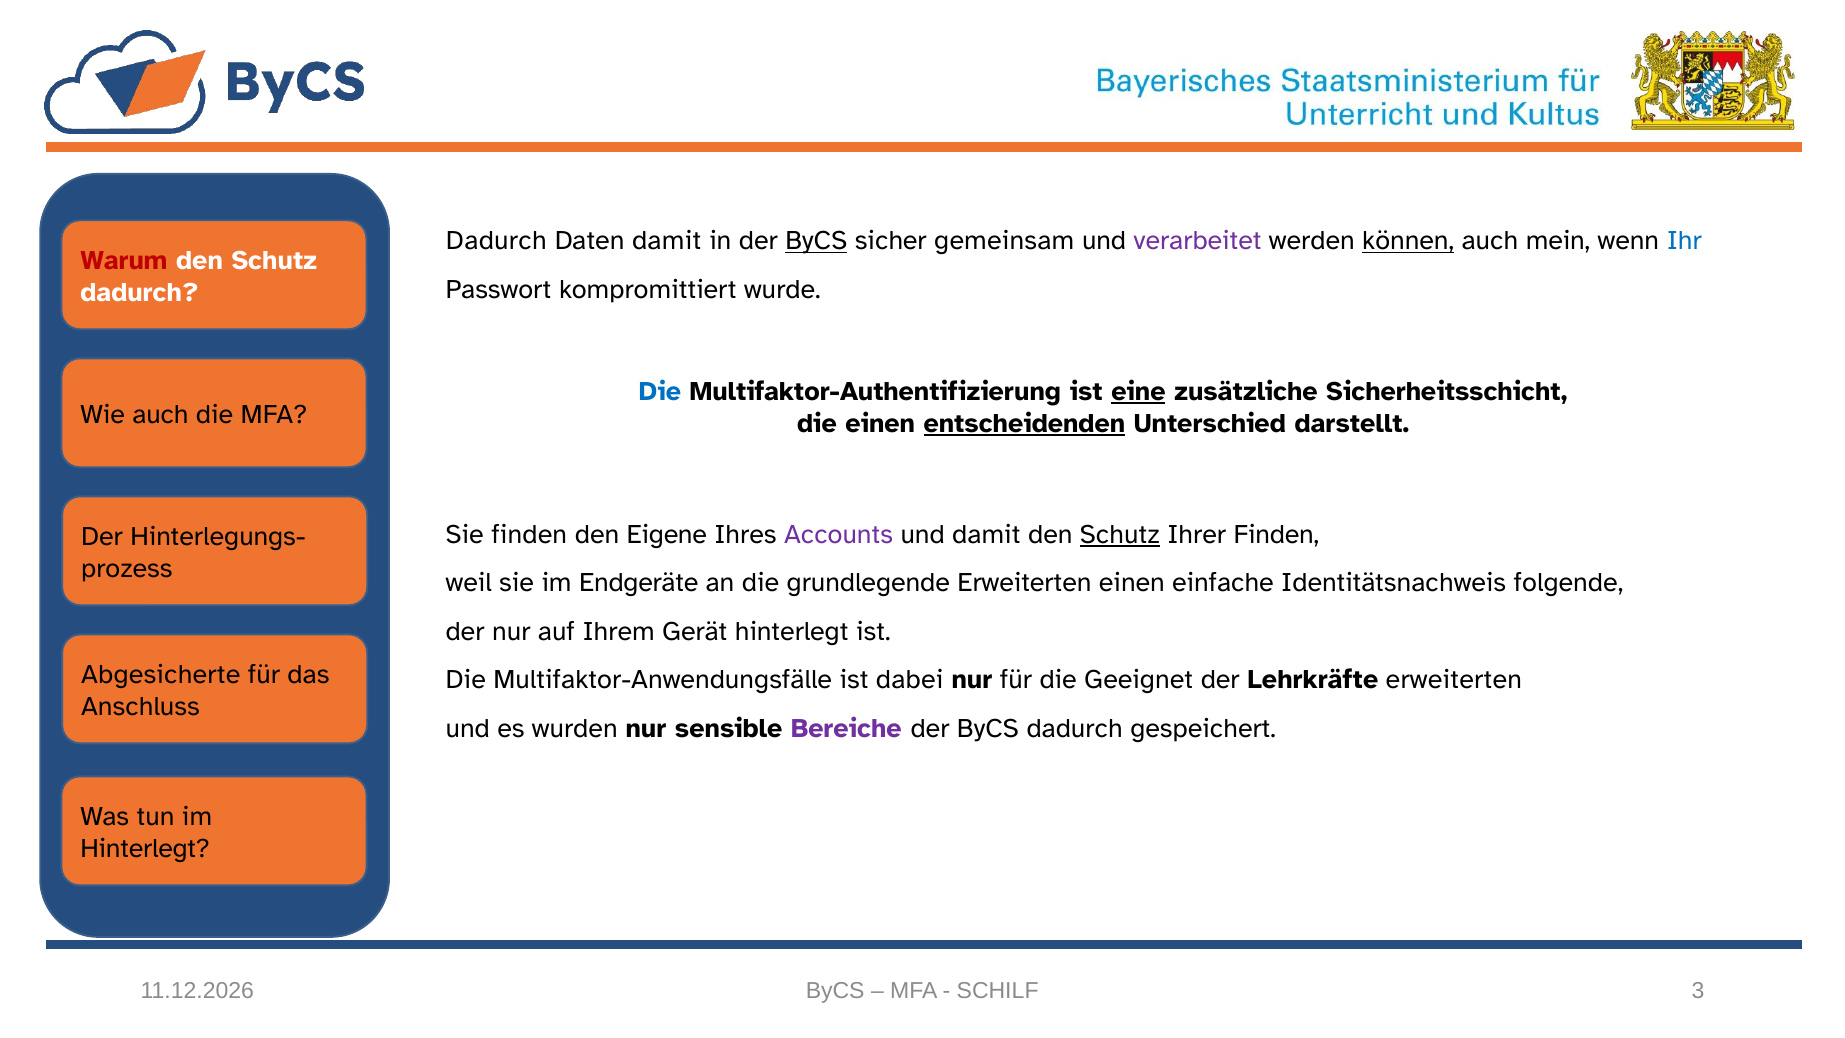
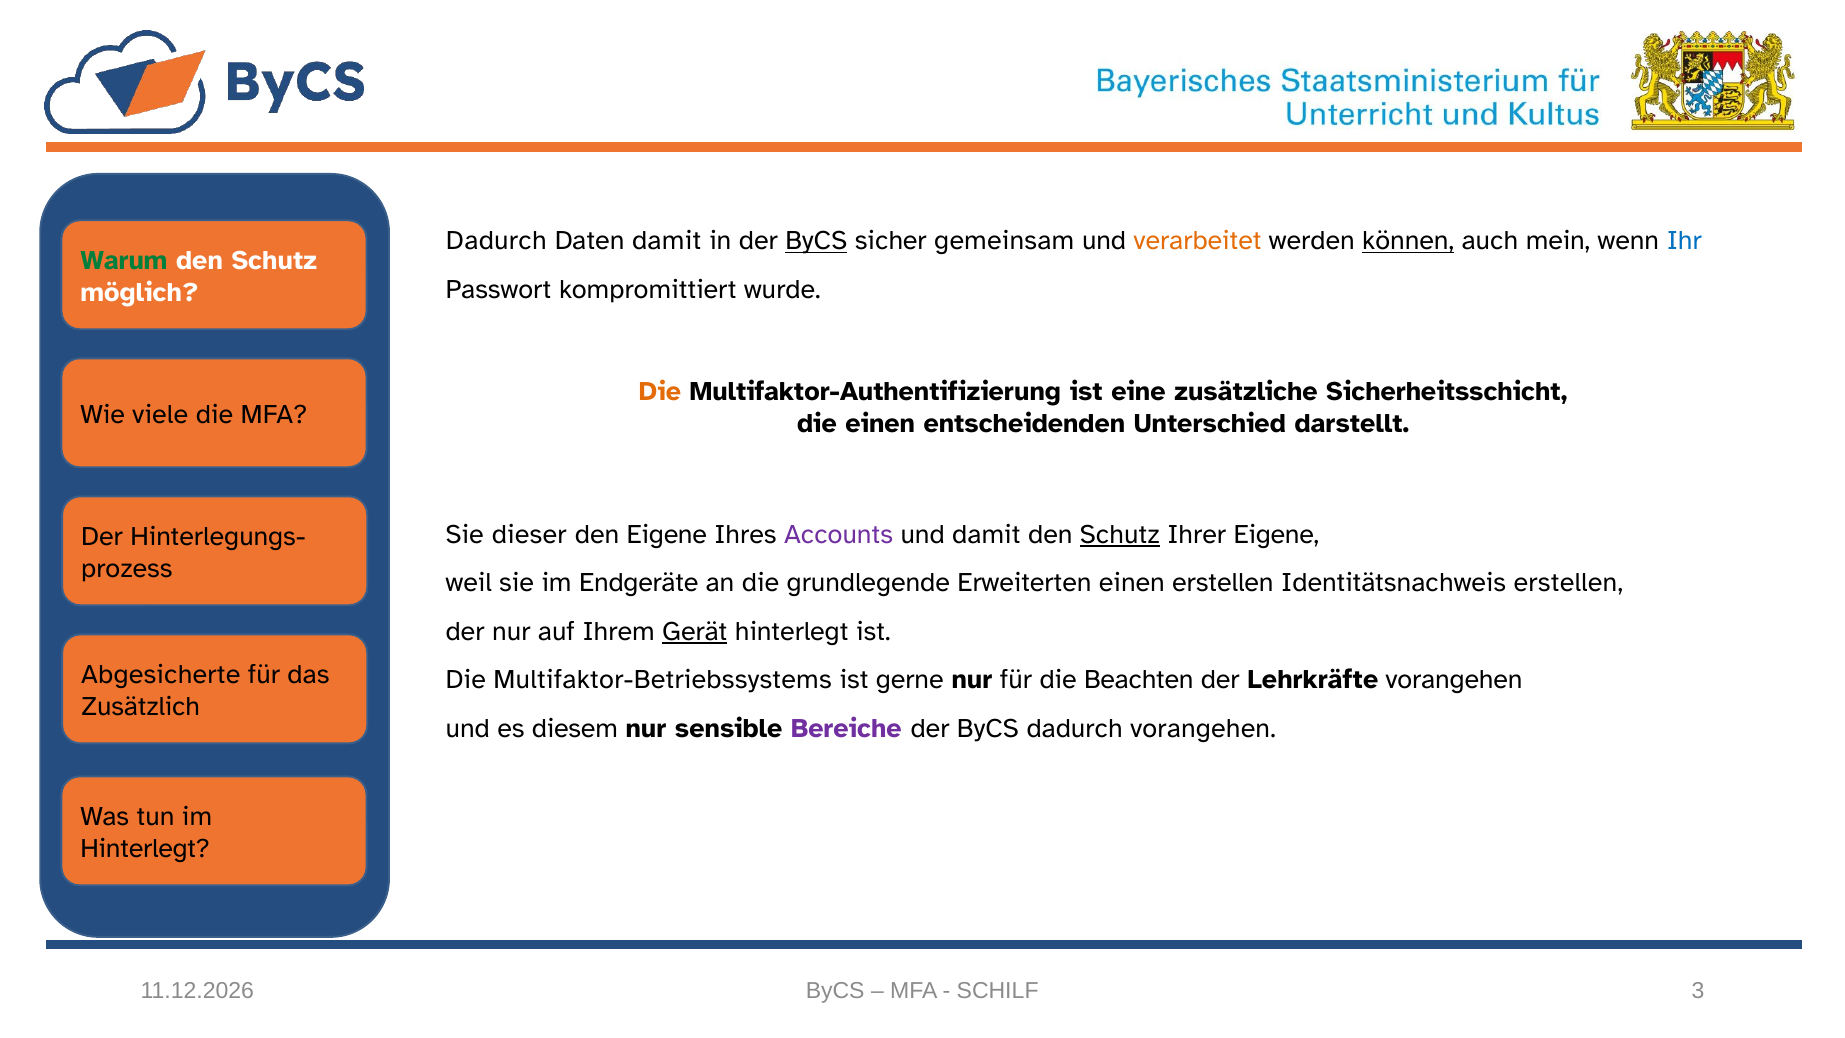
verarbeitet colour: purple -> orange (1198, 241)
Warum colour: red -> green (124, 260)
dadurch: dadurch -> möglich (139, 293)
Die colour: blue -> orange (660, 391)
eine underline: present -> none (1138, 391)
Wie auch: auch -> viele (160, 415)
entscheidenden underline: present -> none (1024, 423)
Sie finden: finden -> dieser (529, 534)
Ihrer Finden: Finden -> Eigene (1276, 534)
einen einfache: einfache -> erstellen (1223, 583)
Identitätsnachweis folgende: folgende -> erstellen (1568, 583)
Gerät underline: none -> present (695, 631)
Multifaktor-Anwendungsfälle: Multifaktor-Anwendungsfälle -> Multifaktor-Betriebssystems (663, 680)
dabei: dabei -> gerne (910, 680)
Geeignet: Geeignet -> Beachten (1139, 680)
Lehrkräfte erweiterten: erweiterten -> vorangehen (1454, 680)
Anschluss: Anschluss -> Zusätzlich (141, 707)
wurden: wurden -> diesem (575, 728)
dadurch gespeichert: gespeichert -> vorangehen (1203, 728)
